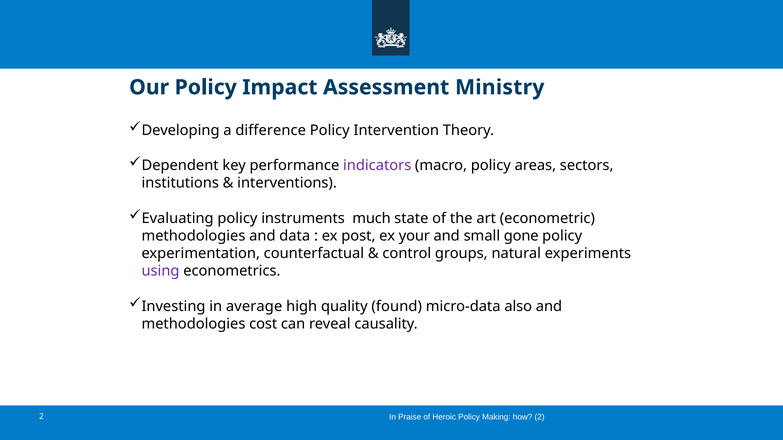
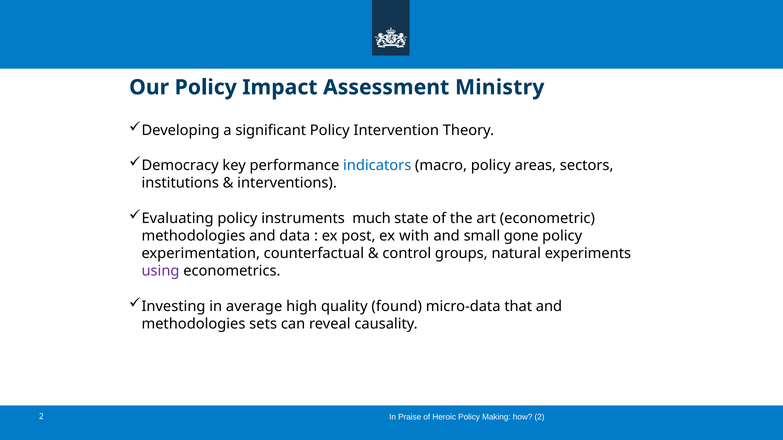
difference: difference -> significant (271, 130)
Dependent: Dependent -> Democracy (180, 166)
indicators colour: purple -> blue (377, 166)
your: your -> with (414, 236)
also: also -> that (518, 307)
cost: cost -> sets (263, 324)
